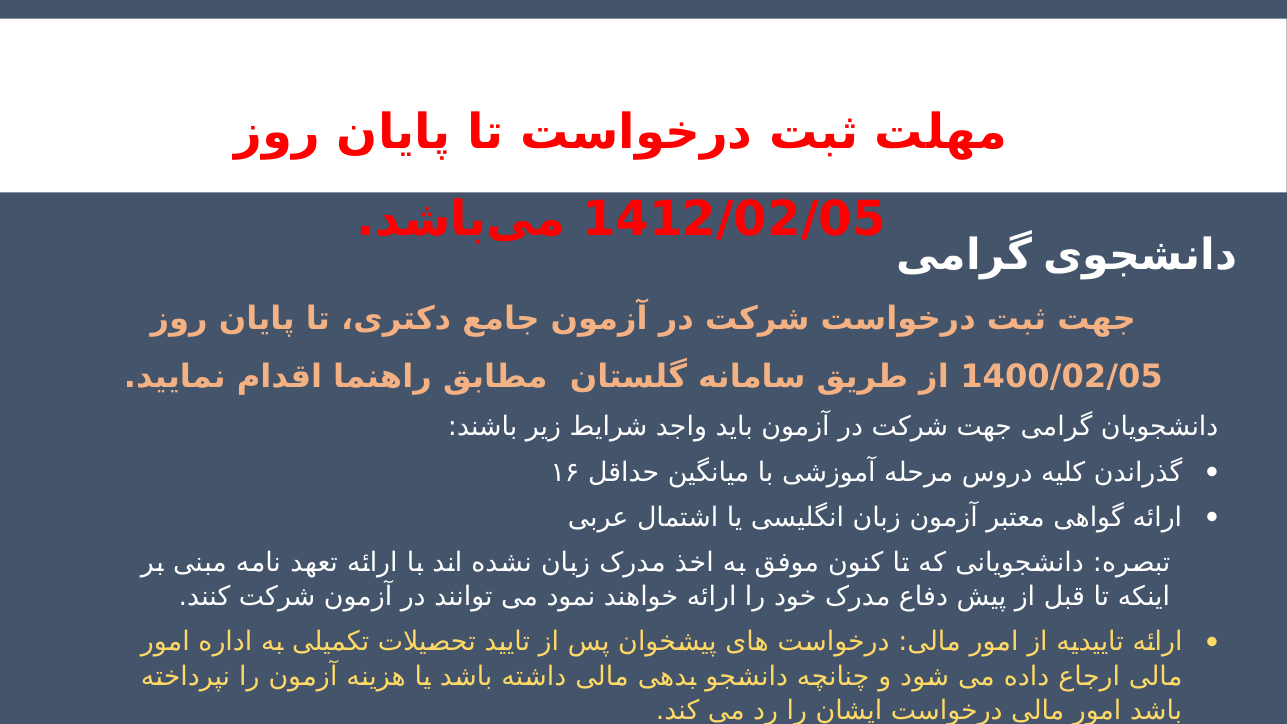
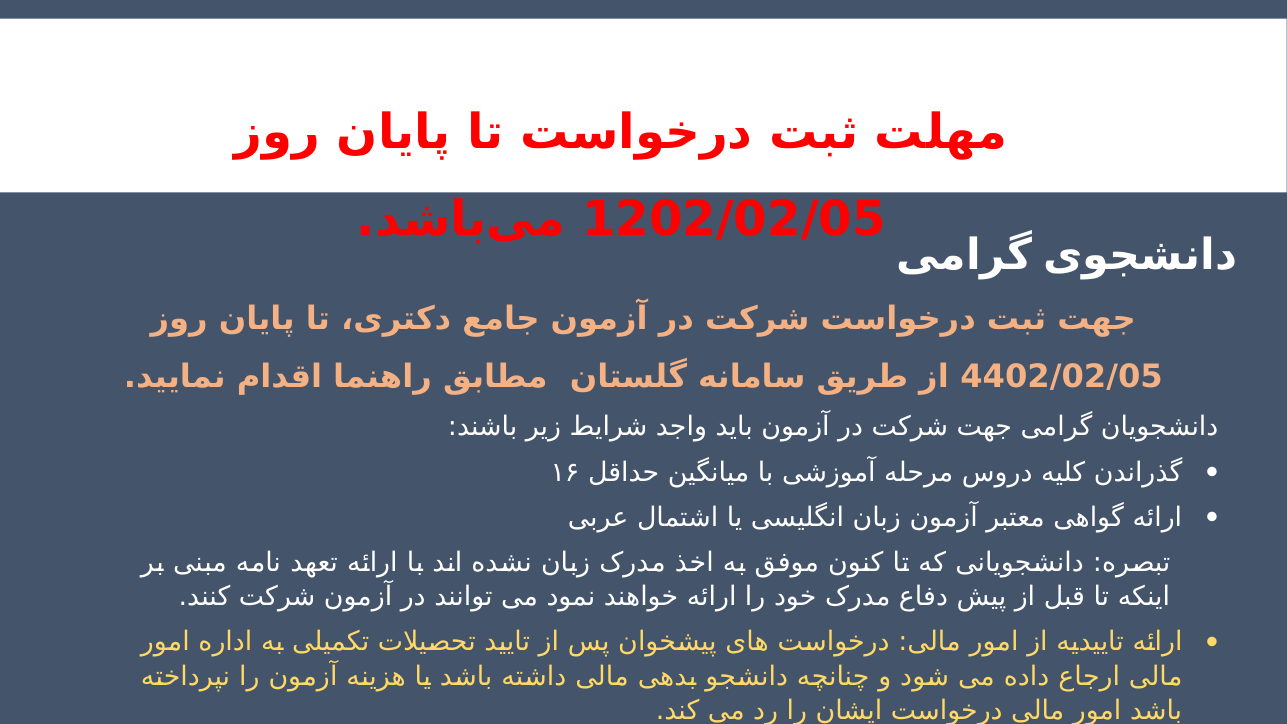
1412/02/05: 1412/02/05 -> 1202/02/05 (734, 219)
1400/02/05: 1400/02/05 -> 4402/02/05 (1062, 377)
